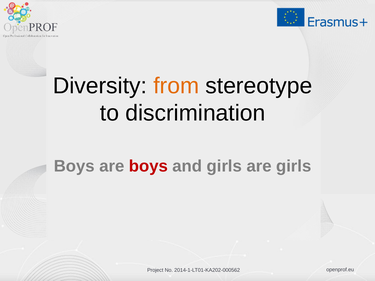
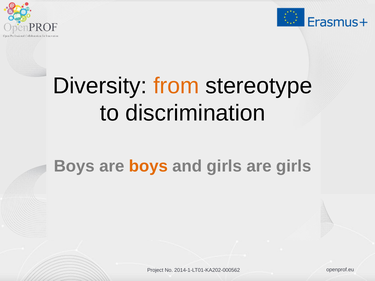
boys colour: red -> orange (148, 166)
